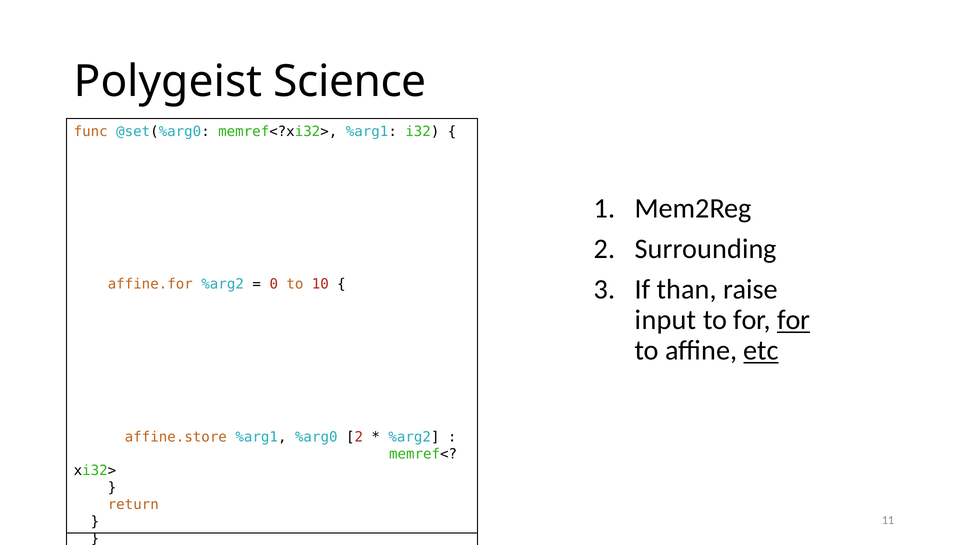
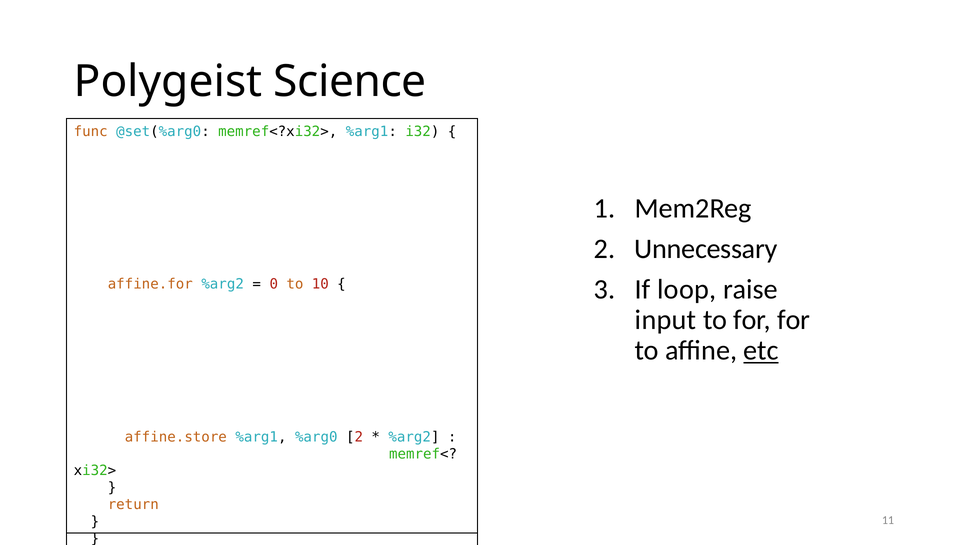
Surrounding: Surrounding -> Unnecessary (706, 249)
than: than -> loop (687, 289)
for underline: present -> none (794, 320)
